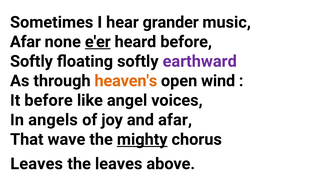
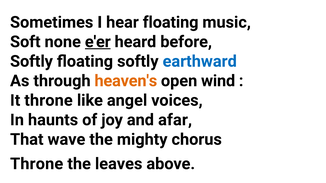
hear grander: grander -> floating (171, 22)
Afar: Afar -> Soft (25, 42)
earthward colour: purple -> blue (200, 61)
It before: before -> throne (49, 101)
angels: angels -> haunts (53, 120)
mighty underline: present -> none (142, 140)
Leaves: Leaves -> Throne (37, 164)
